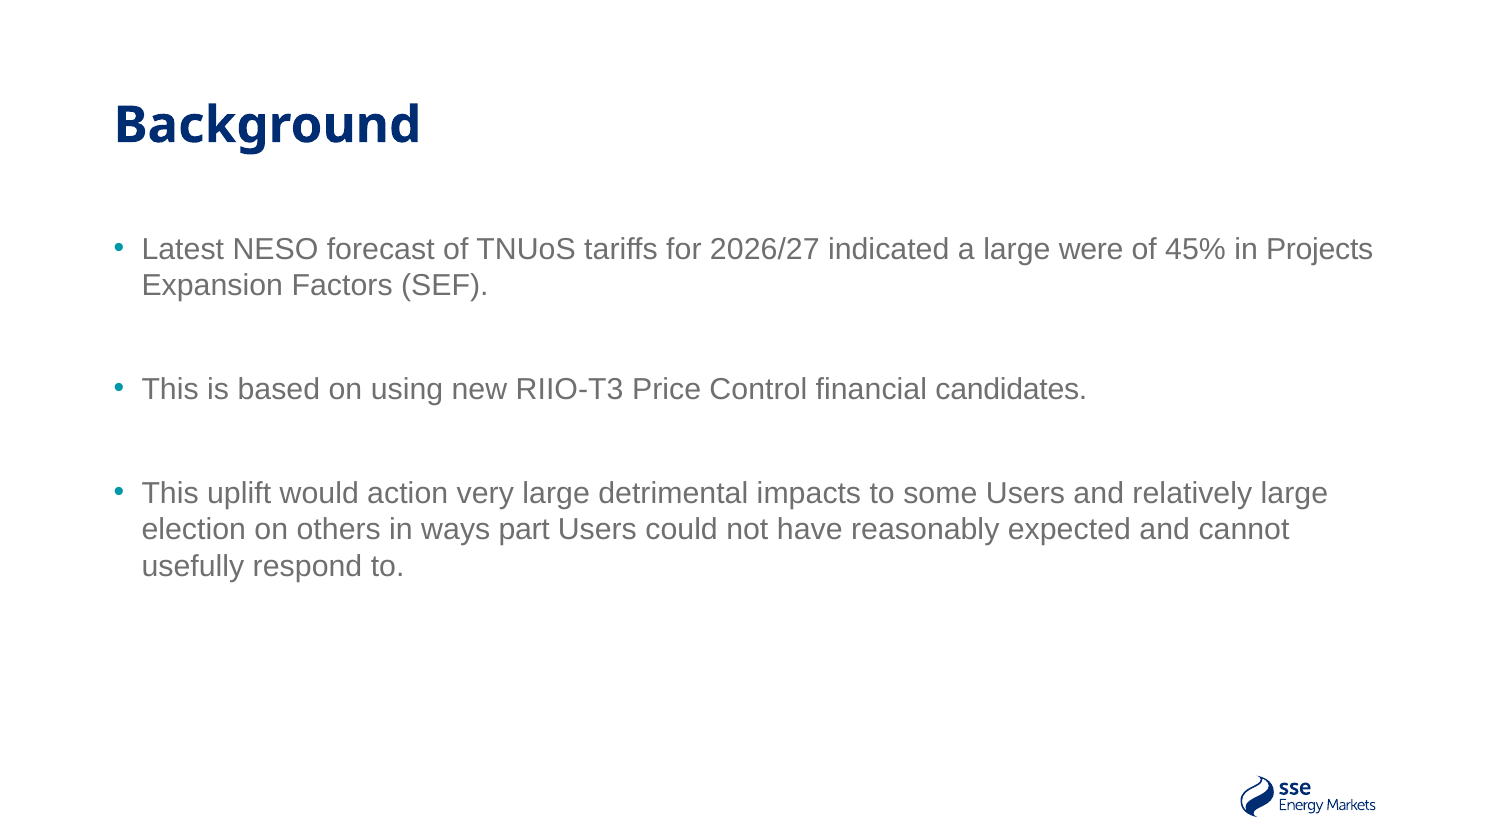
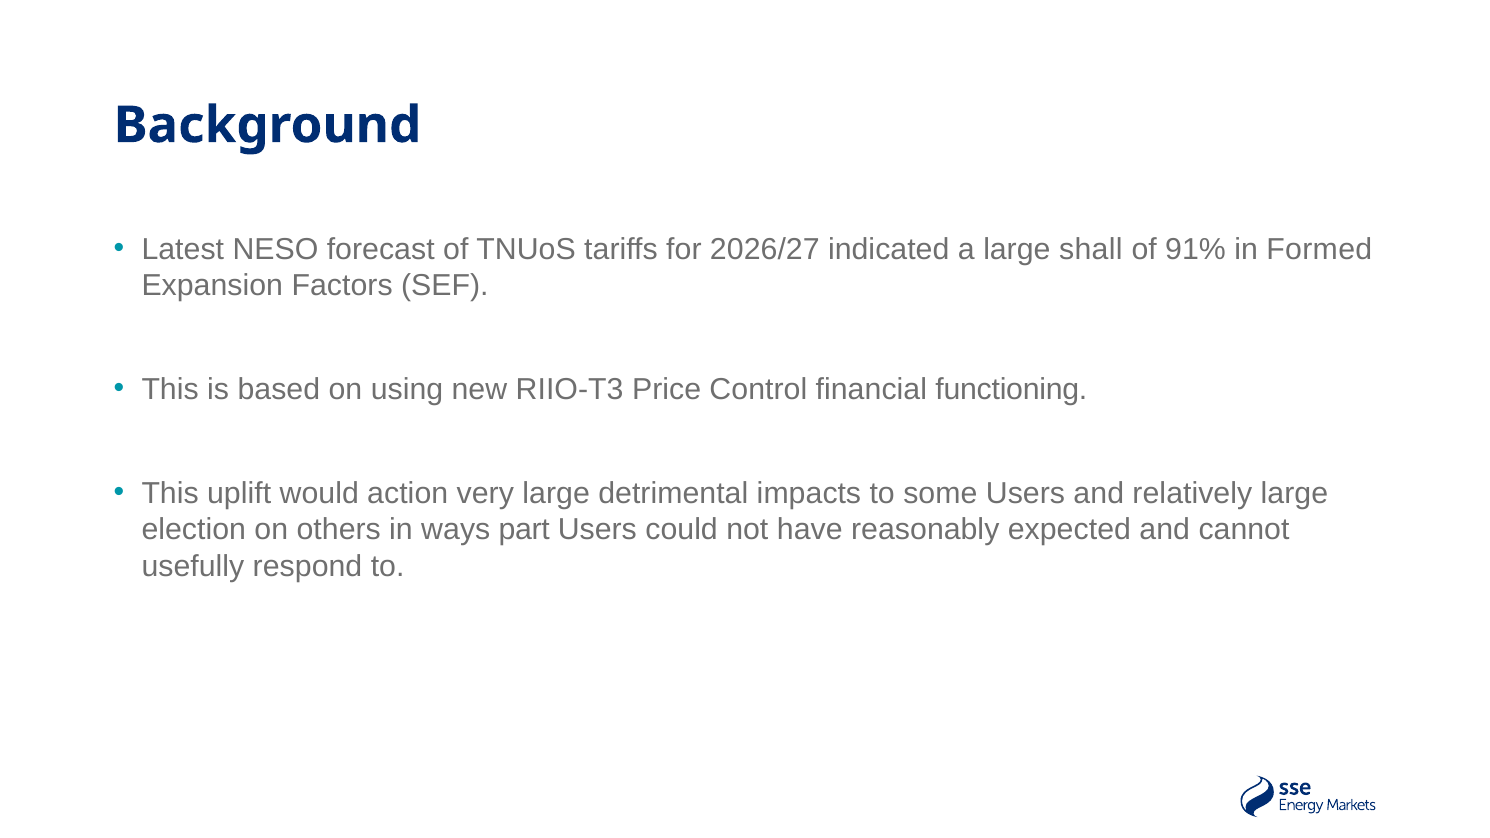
were: were -> shall (1091, 249)
45%: 45% -> 91% (1196, 249)
Projects: Projects -> Formed (1319, 249)
candidates: candidates -> functioning (1011, 389)
